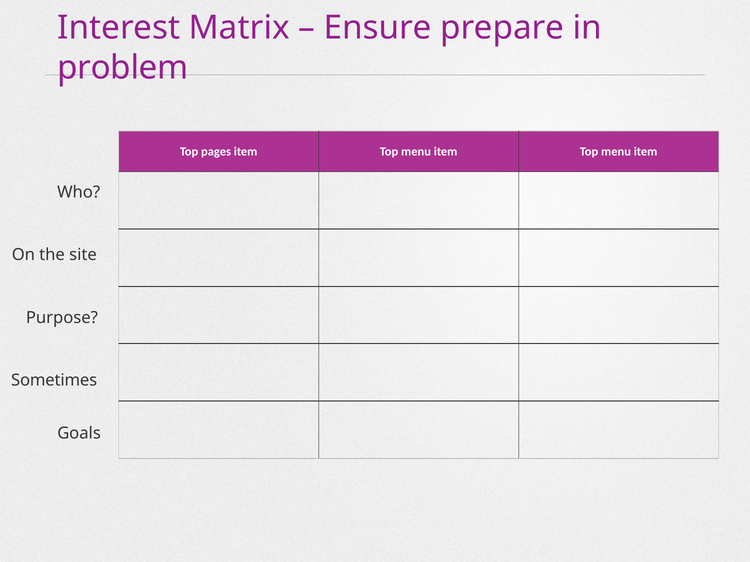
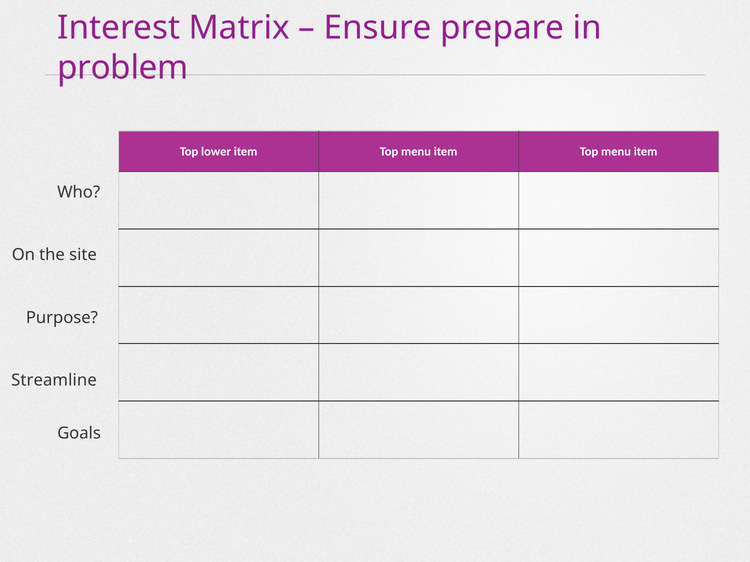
pages: pages -> lower (216, 152)
Sometimes: Sometimes -> Streamline (54, 381)
